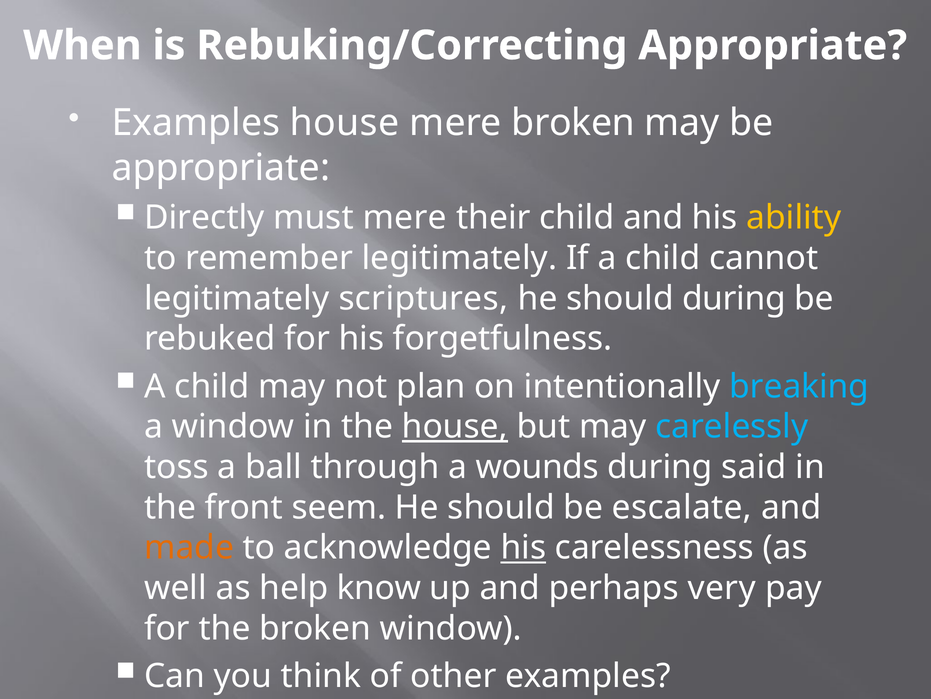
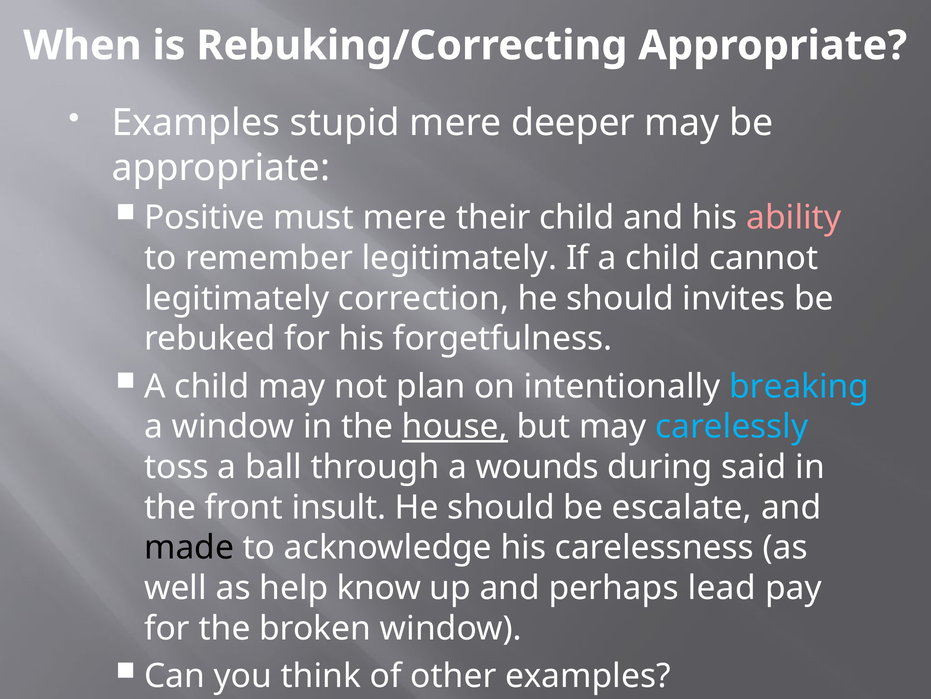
Examples house: house -> stupid (345, 123)
mere broken: broken -> deeper (573, 123)
Directly: Directly -> Positive (204, 217)
ability colour: yellow -> pink (794, 217)
scriptures: scriptures -> correction (423, 298)
should during: during -> invites (734, 298)
seem: seem -> insult (339, 507)
made colour: orange -> black (189, 547)
his underline: present -> none (523, 547)
very: very -> lead (722, 588)
